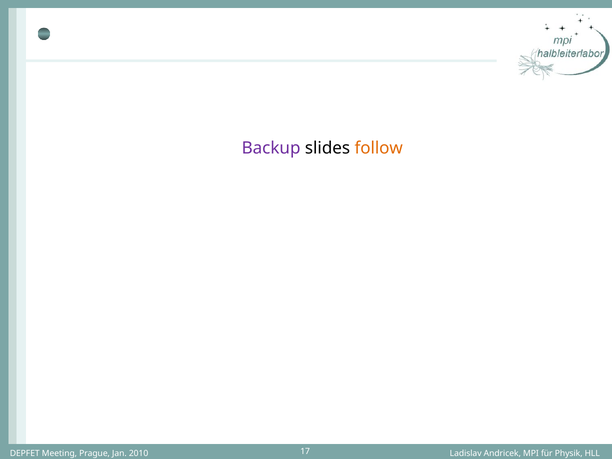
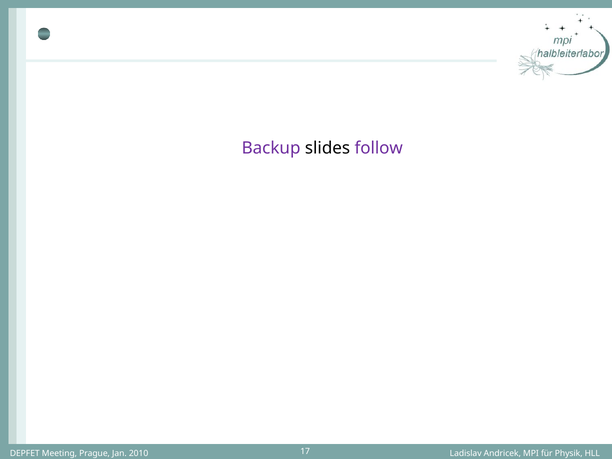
follow colour: orange -> purple (379, 148)
